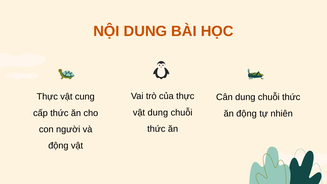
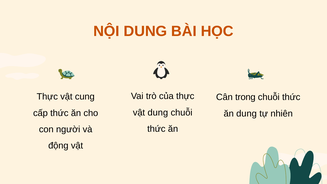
Cân dung: dung -> trong (245, 97)
ăn động: động -> dung (247, 114)
